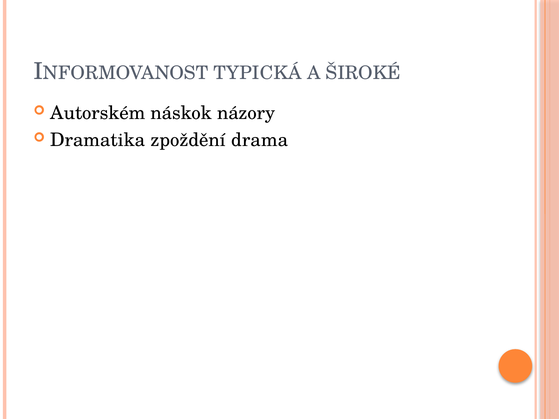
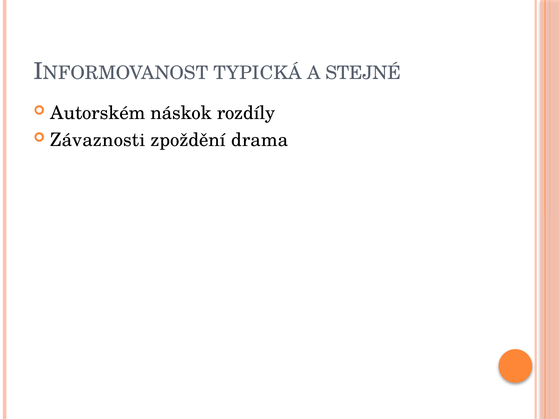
ŠIROKÉ: ŠIROKÉ -> STEJNÉ (363, 73)
názory: názory -> rozdíly (246, 113)
Dramatika: Dramatika -> Závaznosti (98, 140)
